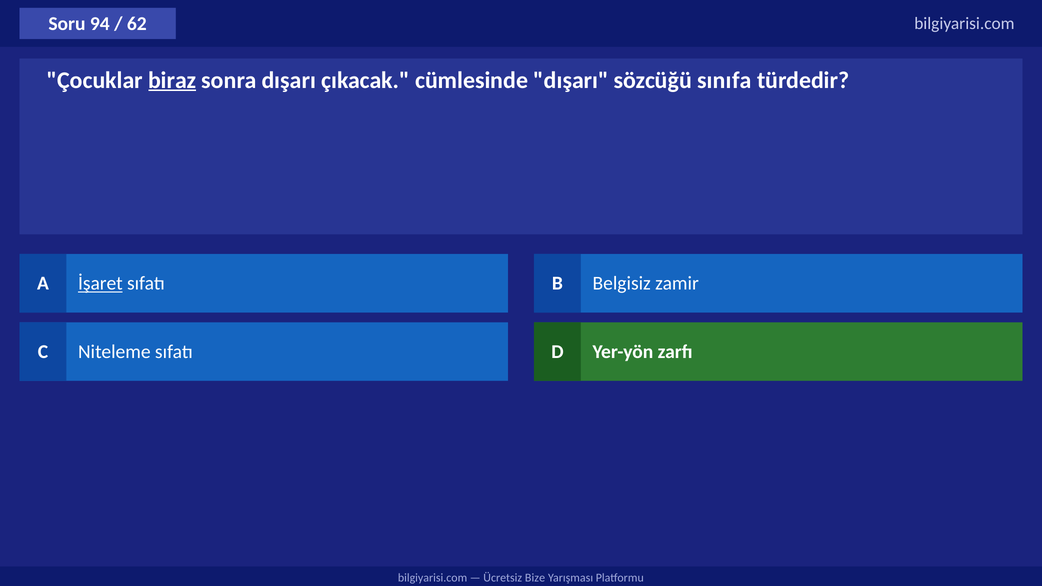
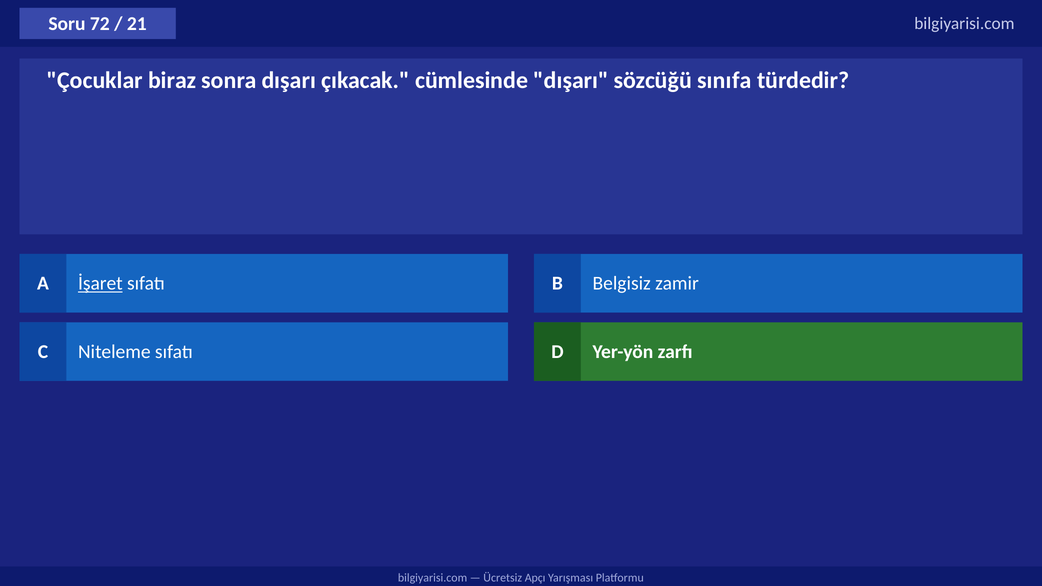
94: 94 -> 72 (100, 24)
62: 62 -> 21 (137, 24)
biraz underline: present -> none (172, 80)
Bize: Bize -> Apçı (535, 578)
